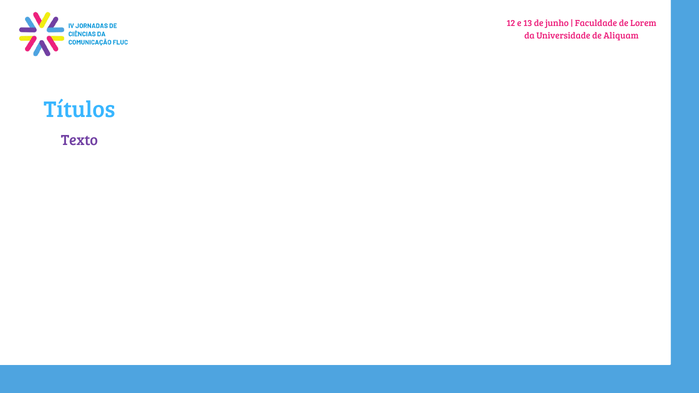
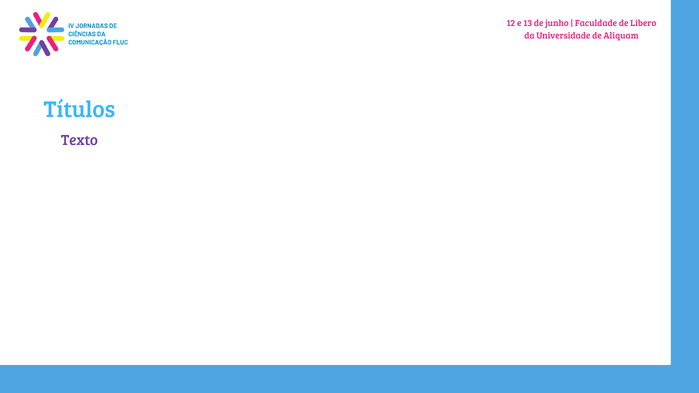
Lorem: Lorem -> Libero (643, 23)
